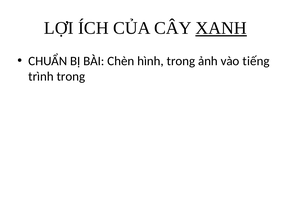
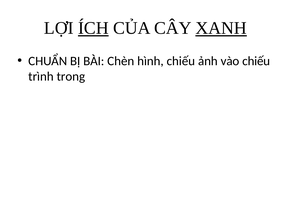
ÍCH underline: none -> present (93, 28)
hình trong: trong -> chiếu (181, 61)
vào tiếng: tiếng -> chiếu (256, 61)
